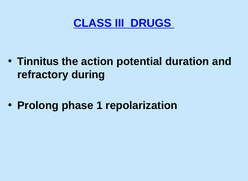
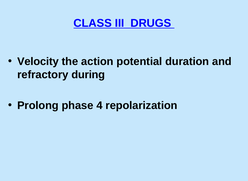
Tinnitus: Tinnitus -> Velocity (38, 61)
1: 1 -> 4 (99, 105)
